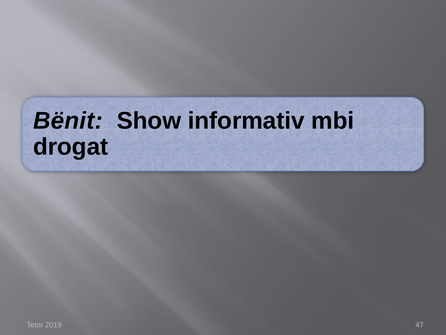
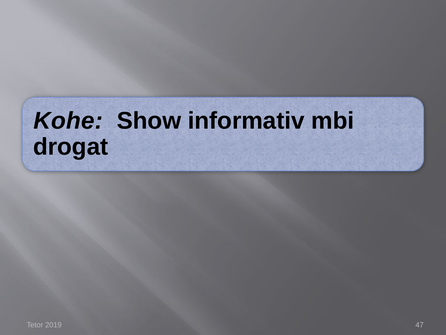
Bënit: Bënit -> Kohe (68, 121)
